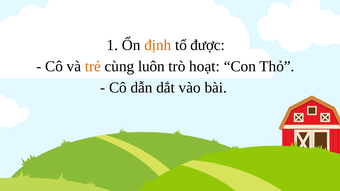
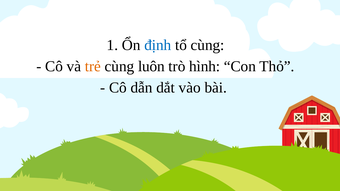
định colour: orange -> blue (158, 45)
tổ được: được -> cùng (208, 45)
hoạt: hoạt -> hình (205, 66)
